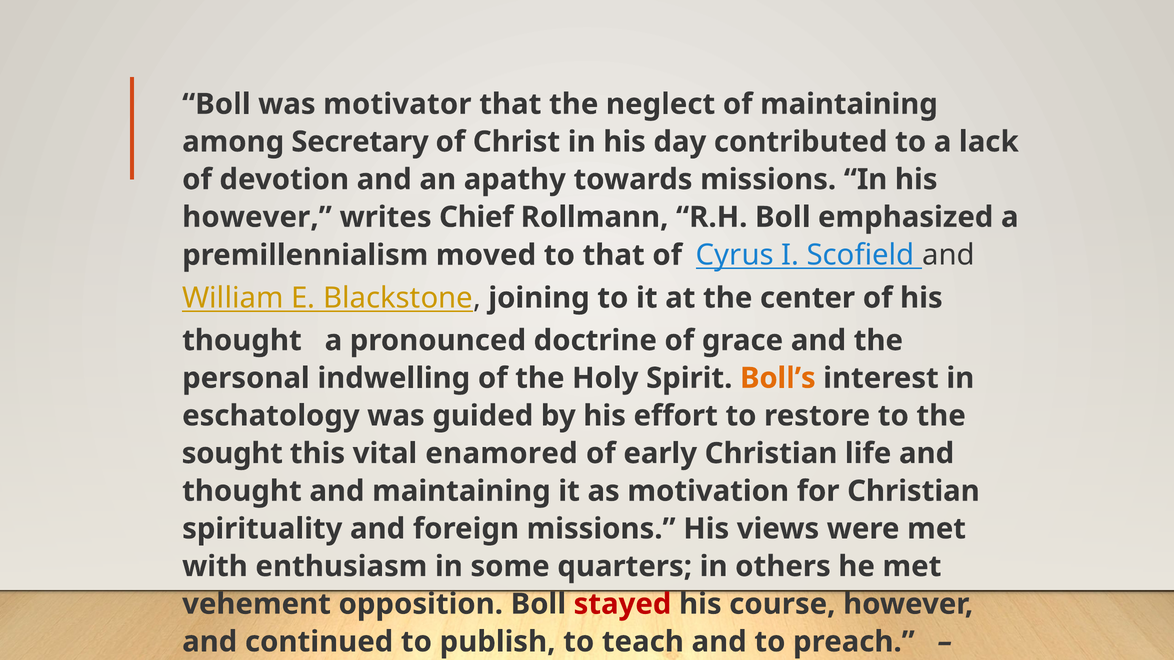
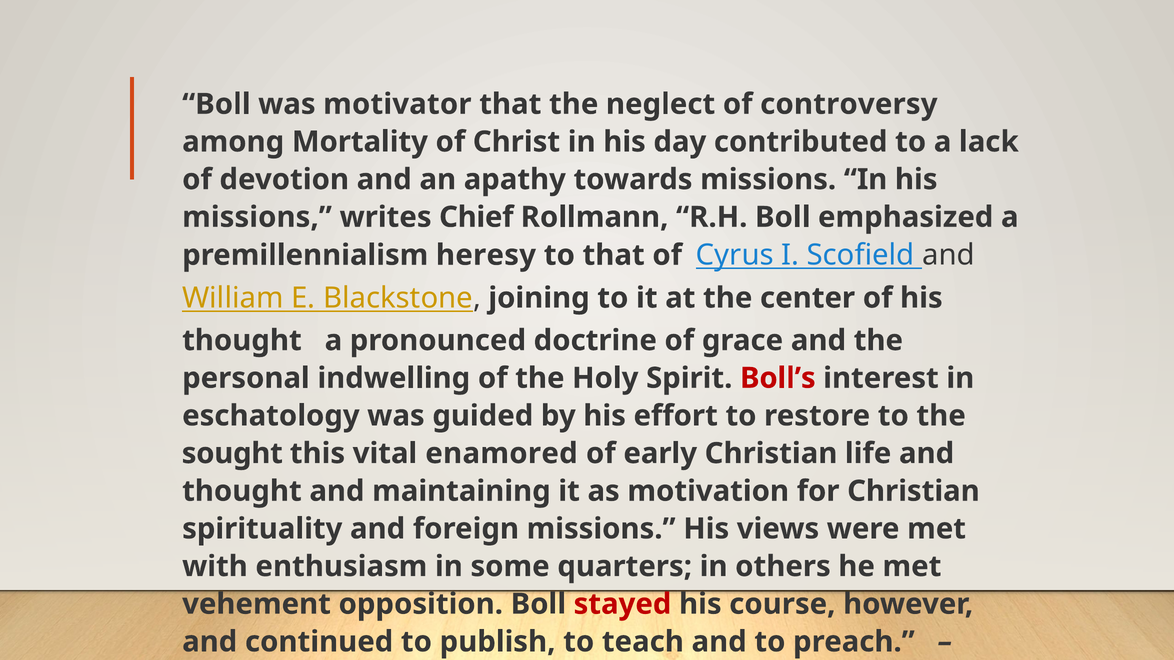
of maintaining: maintaining -> controversy (849, 104)
Secretary: Secretary -> Mortality (360, 142)
however: however -> missions (257, 217)
moved: moved -> heresy (486, 255)
Boll’s colour: orange -> red (778, 378)
